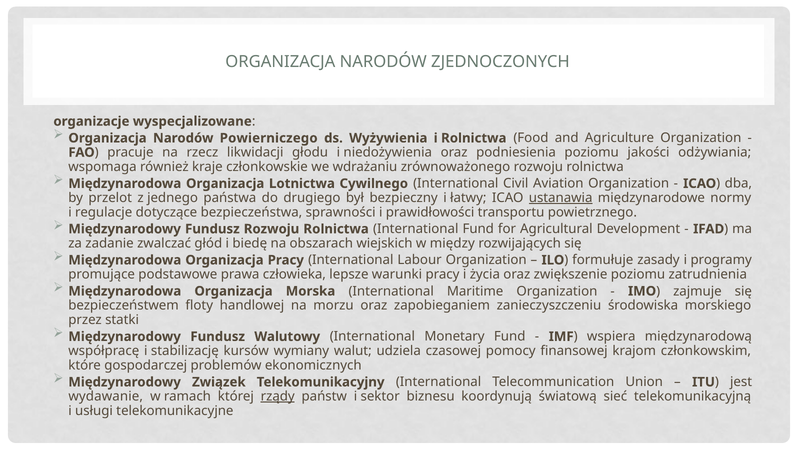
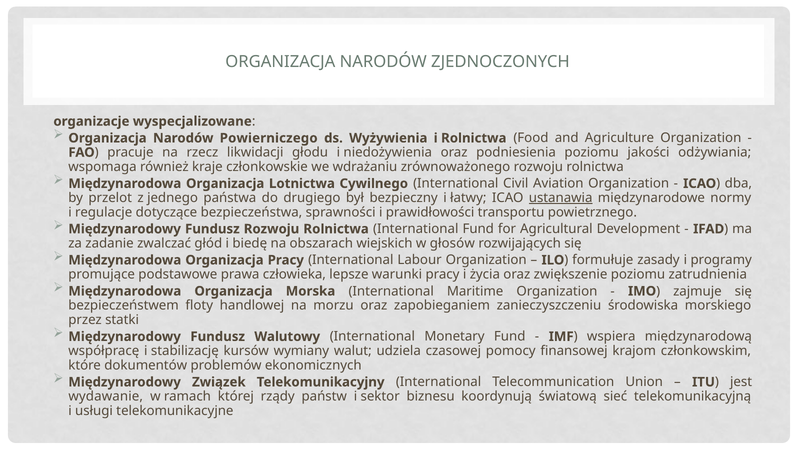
między: między -> głosów (452, 243)
gospodarczej: gospodarczej -> dokumentów (146, 365)
rządy underline: present -> none (278, 396)
